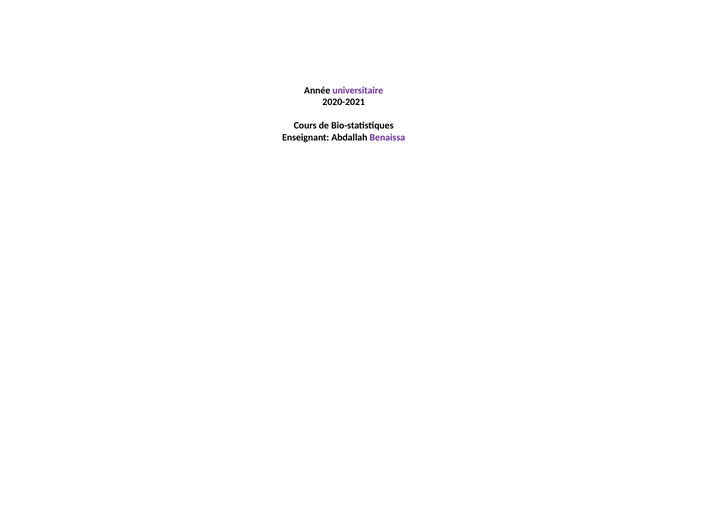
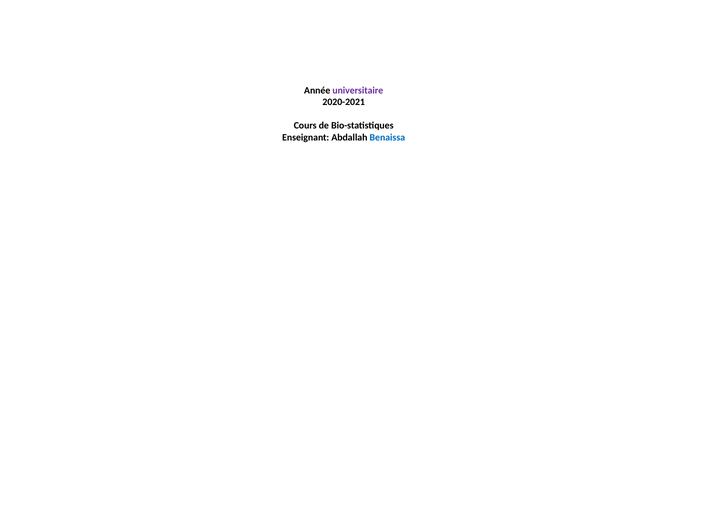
Benaissa colour: purple -> blue (387, 137)
